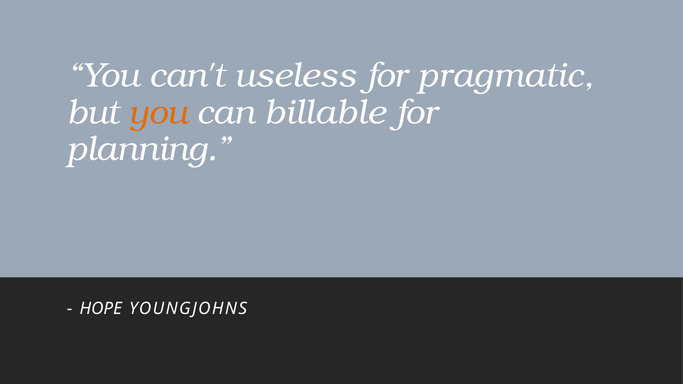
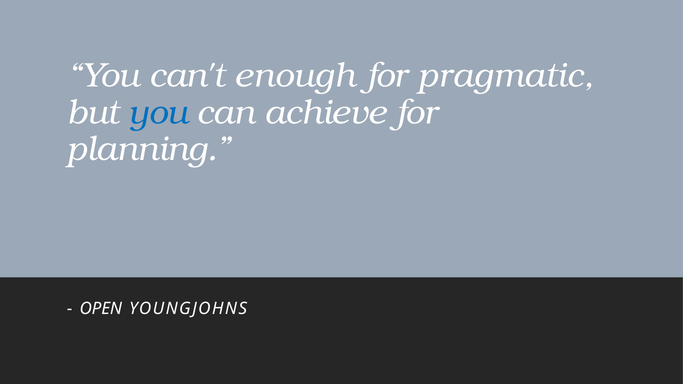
useless: useless -> enough (295, 75)
you colour: orange -> blue (158, 112)
billable: billable -> achieve (325, 112)
HOPE: HOPE -> OPEN (101, 309)
